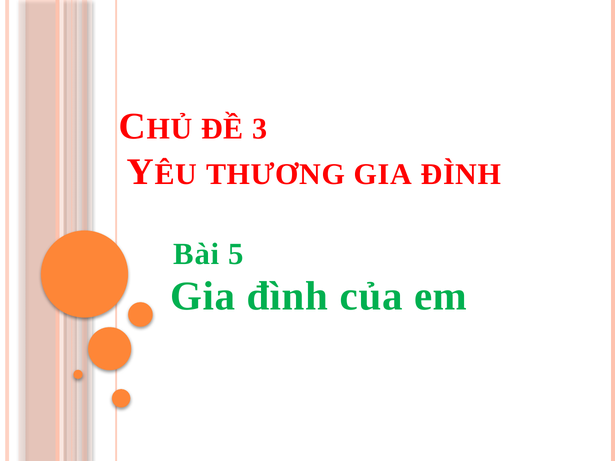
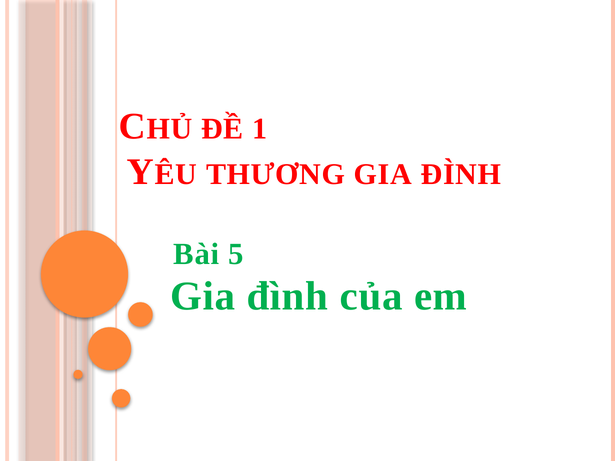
3: 3 -> 1 (260, 129)
